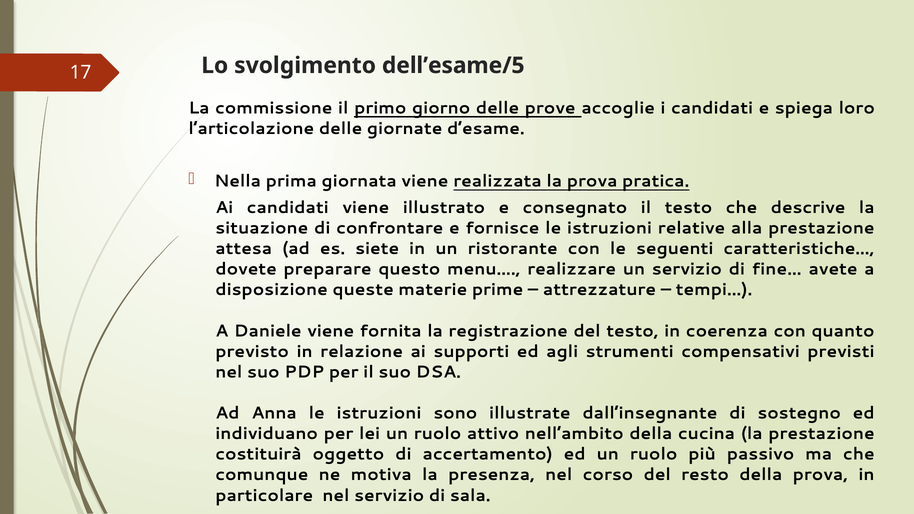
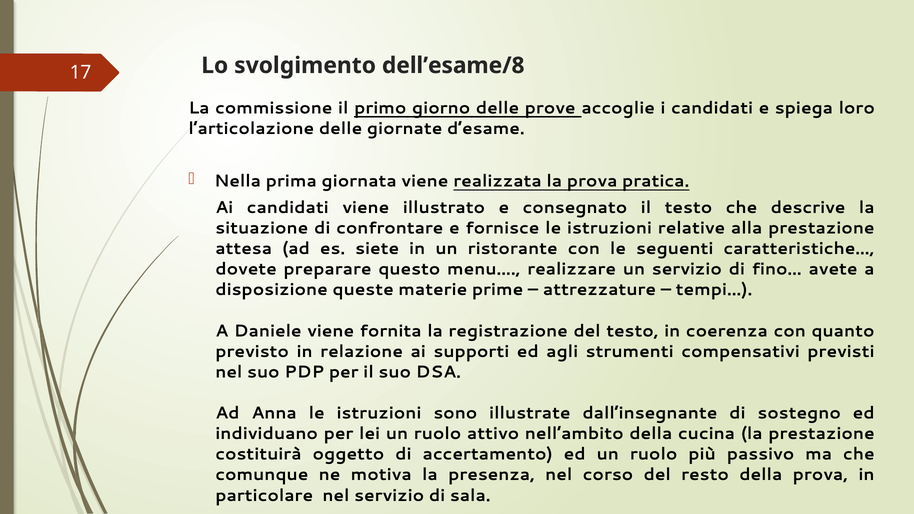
dell’esame/5: dell’esame/5 -> dell’esame/8 (453, 66)
fine…: fine… -> fino… (777, 269)
